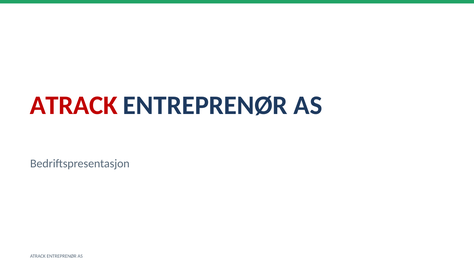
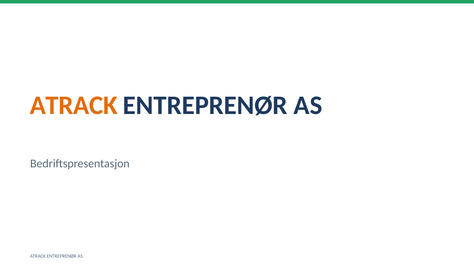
ATRACK colour: red -> orange (74, 105)
